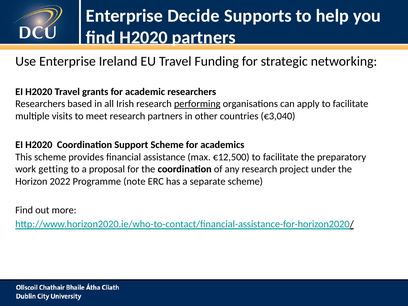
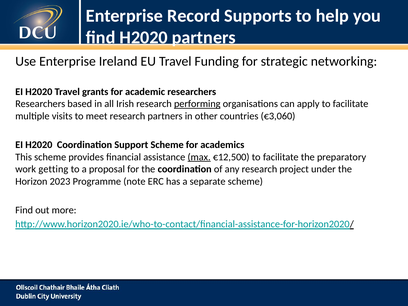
Decide: Decide -> Record (194, 16)
€3,040: €3,040 -> €3,060 (278, 116)
max underline: none -> present (199, 157)
2022: 2022 -> 2023 (60, 181)
